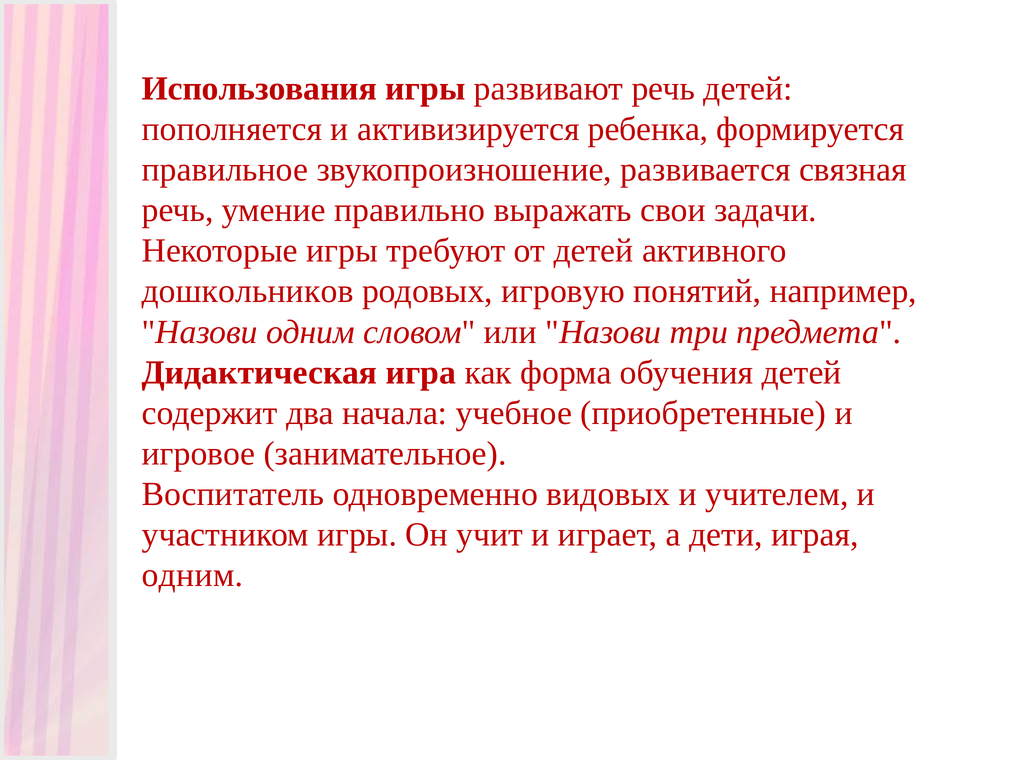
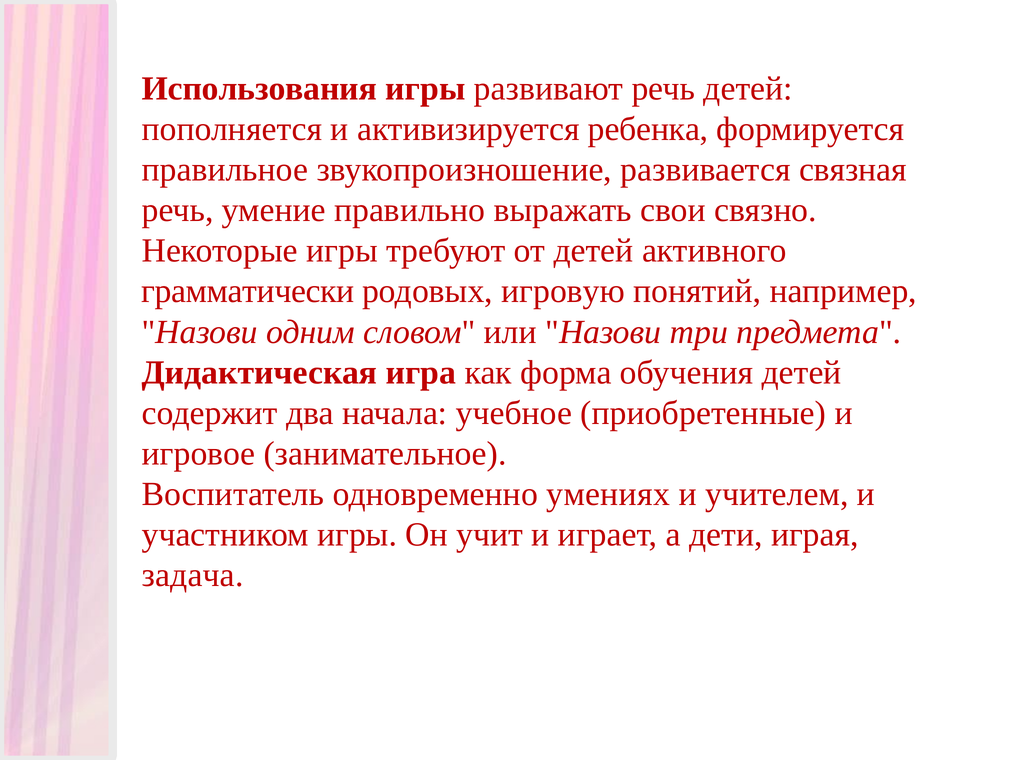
задачи: задачи -> связно (765, 210)
дошкольников: дошкольников -> грамматически (248, 291)
видовых: видовых -> умениях (608, 494)
одним: одним -> задача (193, 575)
